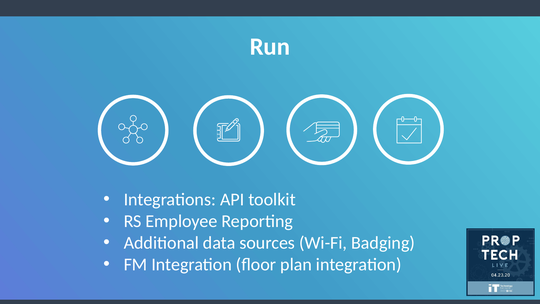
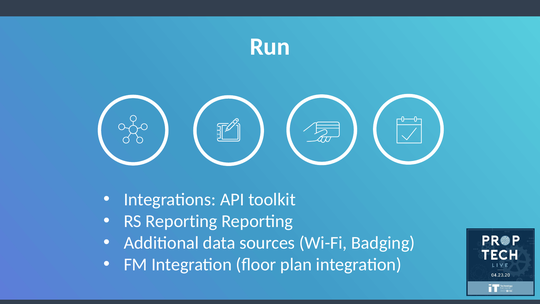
RS Employee: Employee -> Reporting (182, 221)
